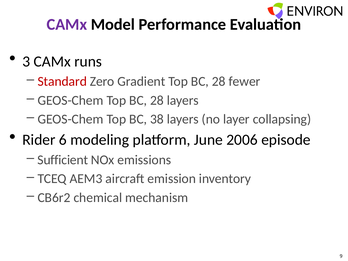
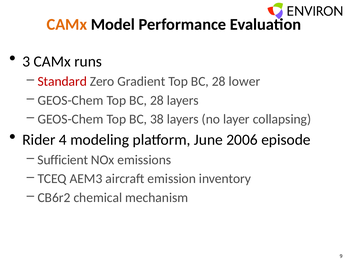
CAMx colour: purple -> orange (67, 24)
fewer: fewer -> lower (244, 81)
6: 6 -> 4 (63, 140)
